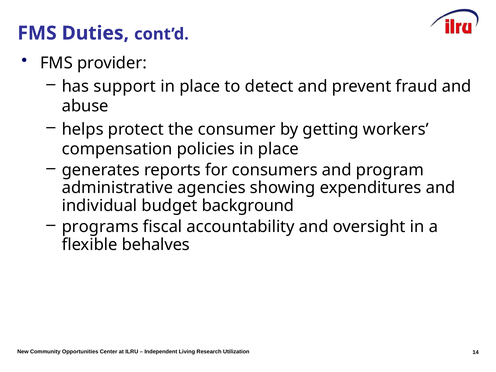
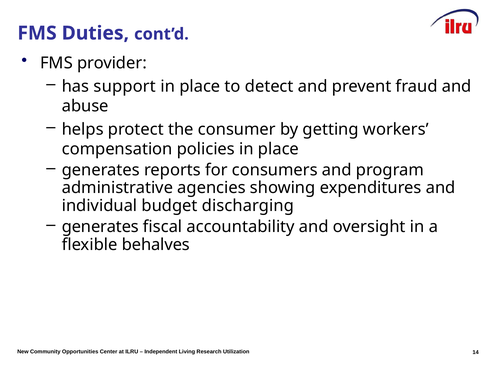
background: background -> discharging (248, 206)
programs: programs -> generates (100, 227)
